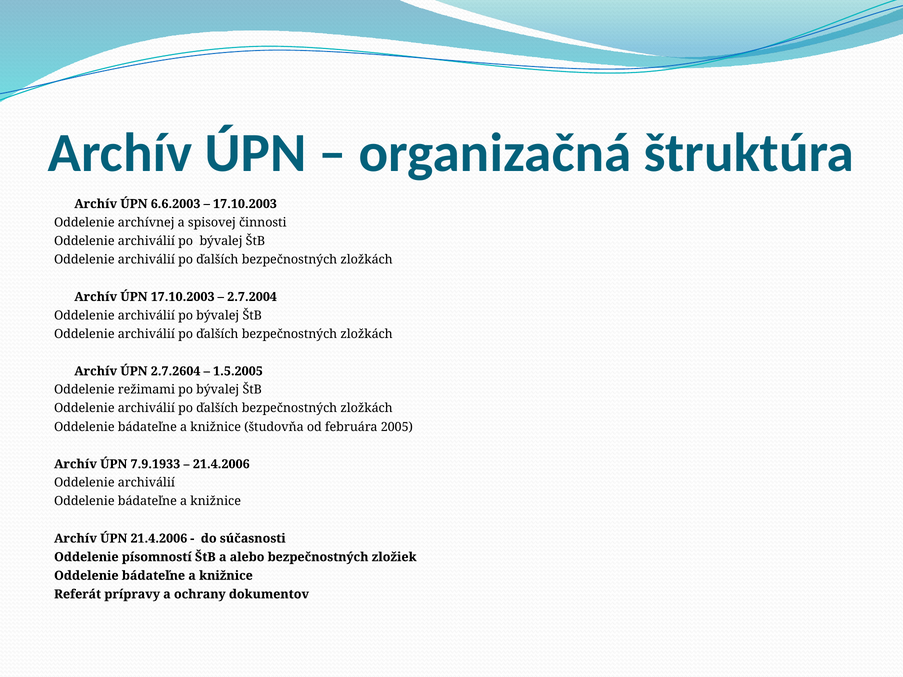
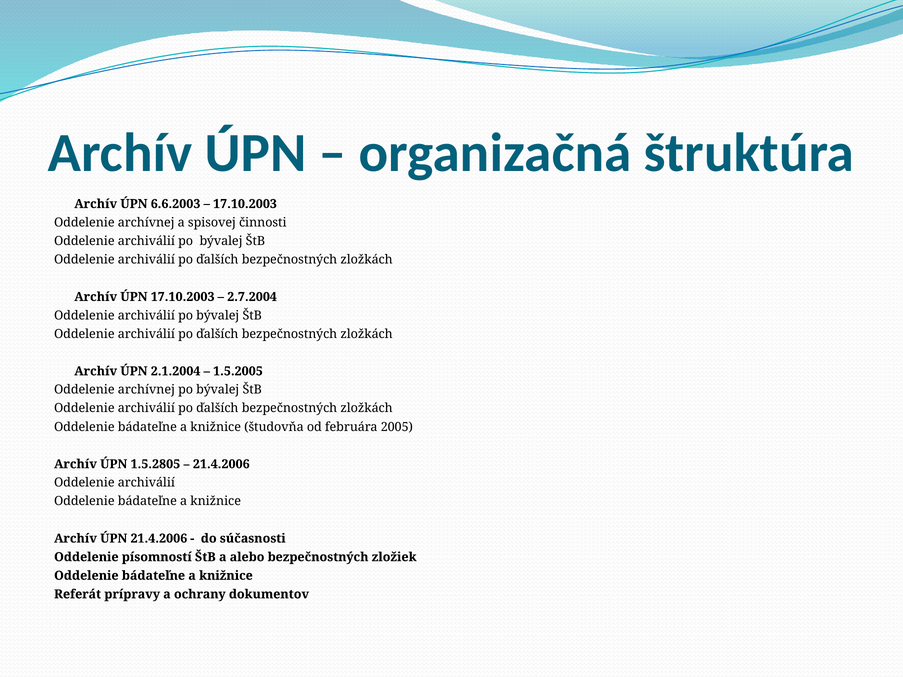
2.7.2604: 2.7.2604 -> 2.1.2004 (176, 371)
režimami: režimami -> archívnej (146, 390)
7.9.1933: 7.9.1933 -> 1.5.2805 (155, 464)
